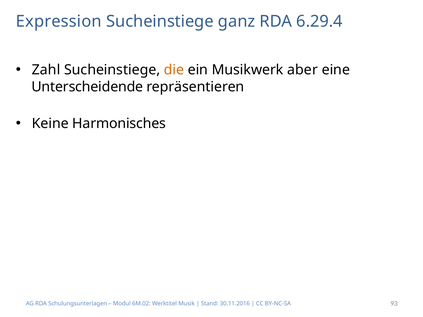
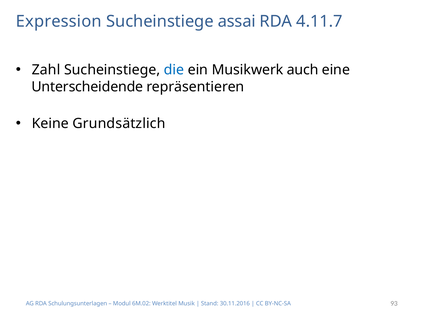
ganz: ganz -> assai (237, 21)
6.29.4: 6.29.4 -> 4.11.7 (319, 21)
die colour: orange -> blue (174, 70)
aber: aber -> auch (303, 70)
Harmonisches: Harmonisches -> Grundsätzlich (119, 124)
